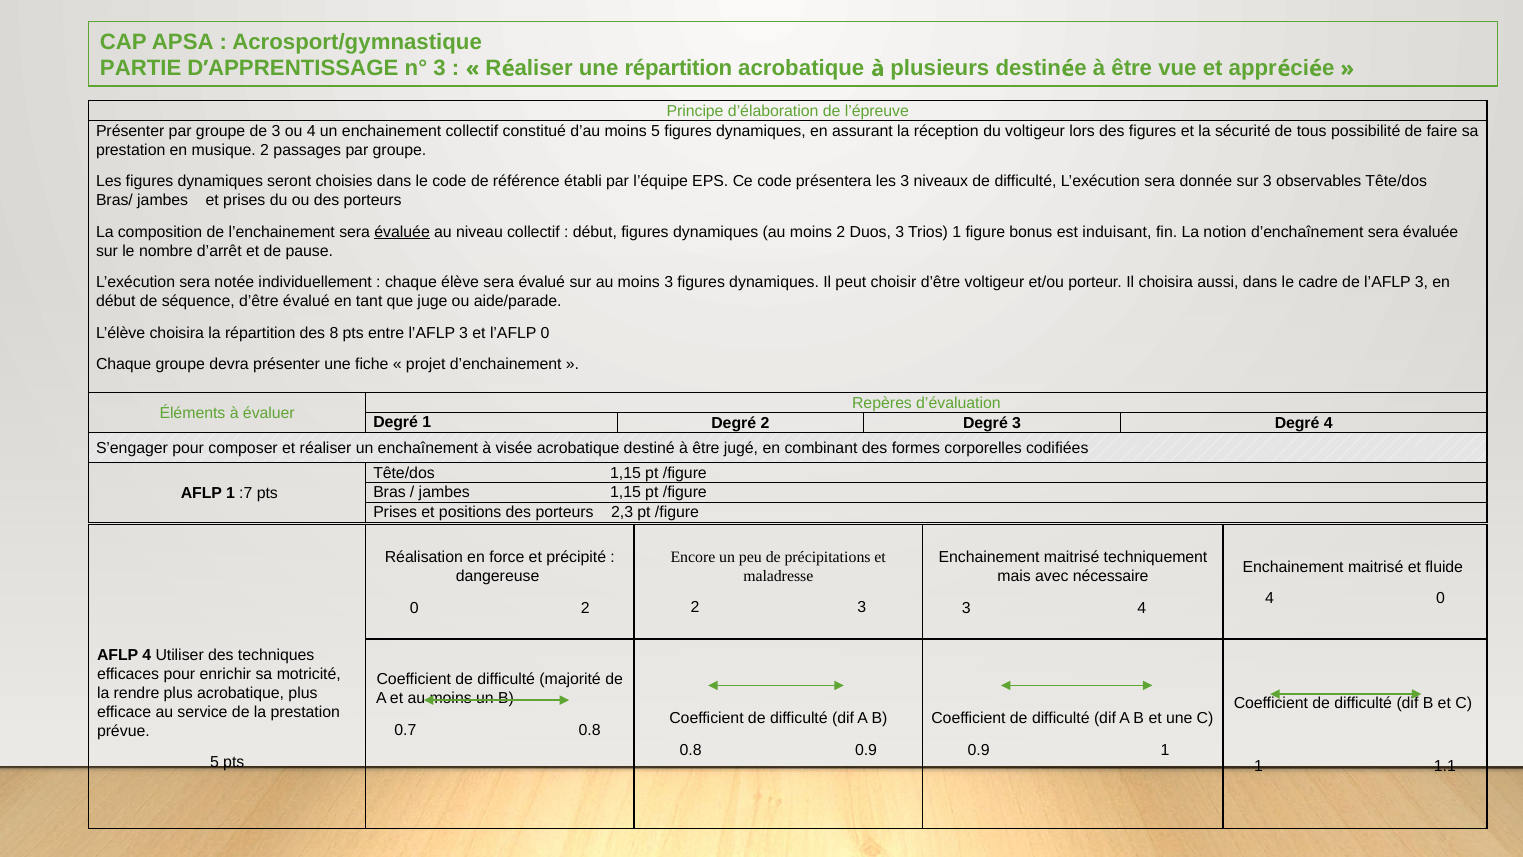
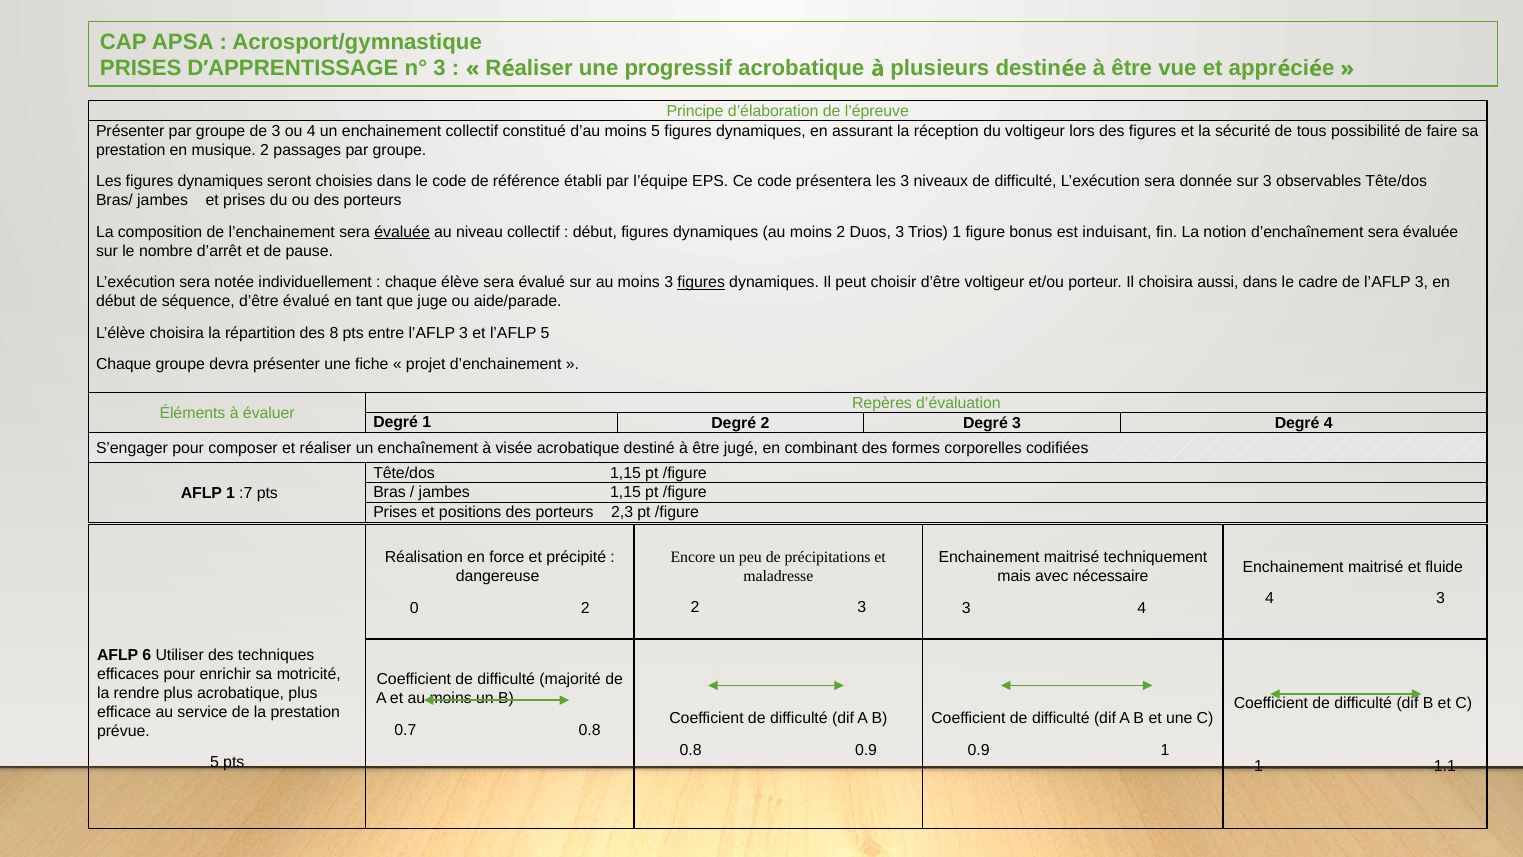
PARTIE: PARTIE -> PRISES (141, 68)
une répartition: répartition -> progressif (678, 68)
figures underline: none -> present (701, 282)
l’AFLP 0: 0 -> 5 (545, 333)
4 0: 0 -> 3 (1441, 598)
AFLP 4: 4 -> 6 (147, 655)
